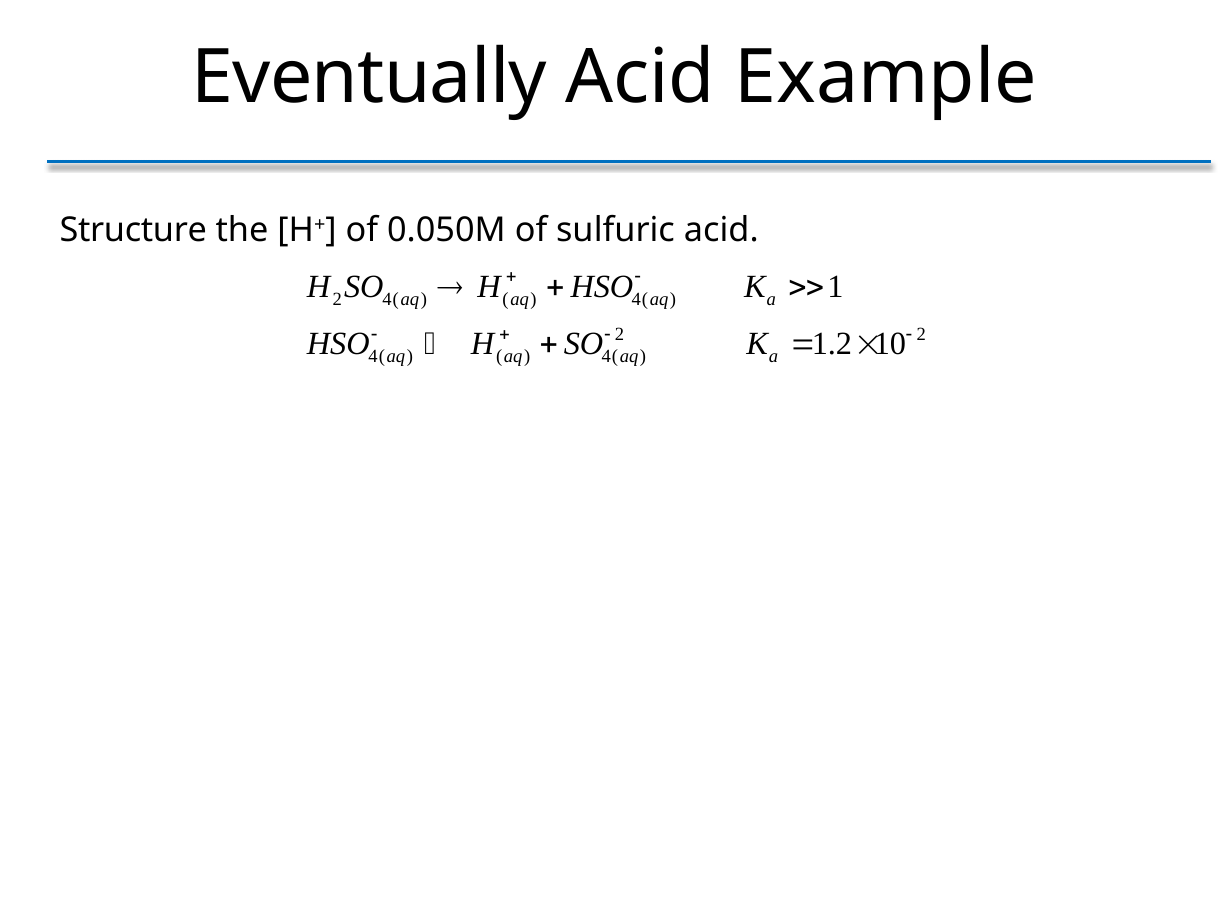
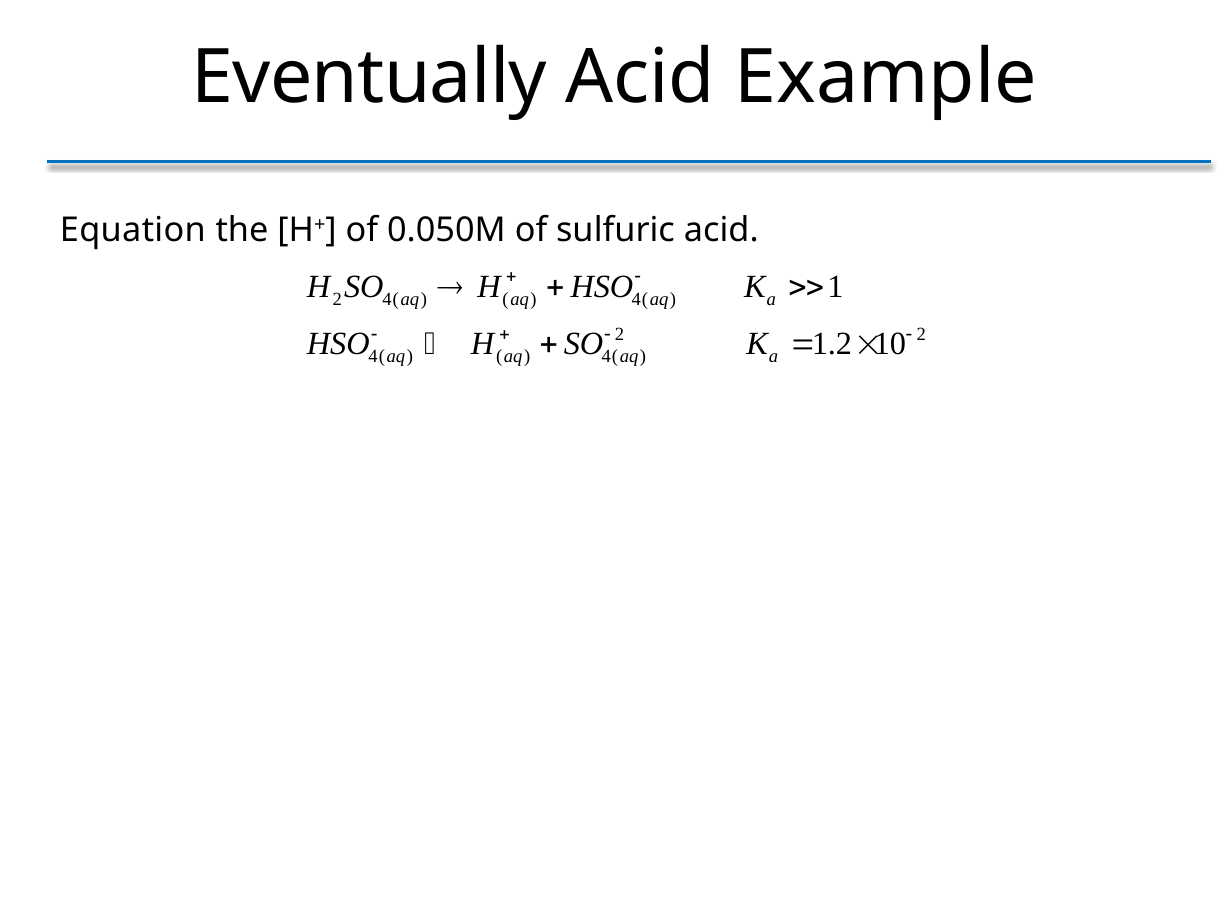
Structure: Structure -> Equation (133, 230)
